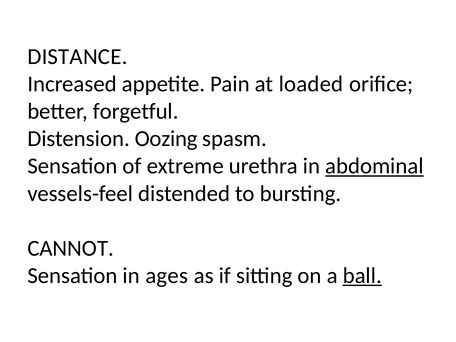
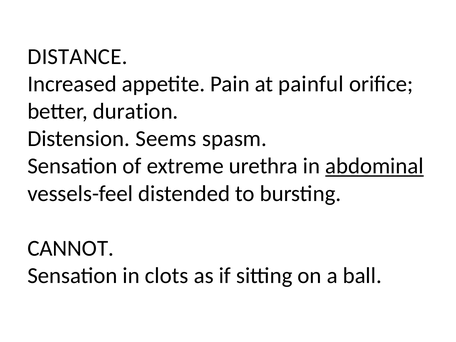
loaded: loaded -> painful (311, 84)
forgetful: forgetful -> duration (136, 111)
Oozing: Oozing -> Seems (166, 139)
ages: ages -> clots (167, 276)
ball underline: present -> none (362, 276)
